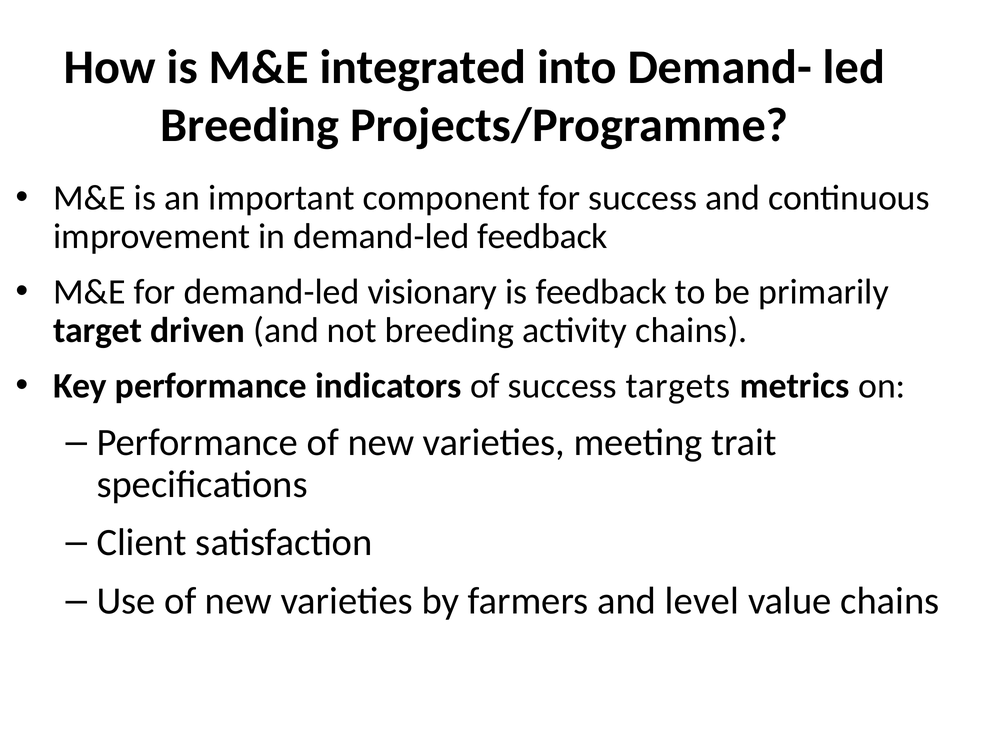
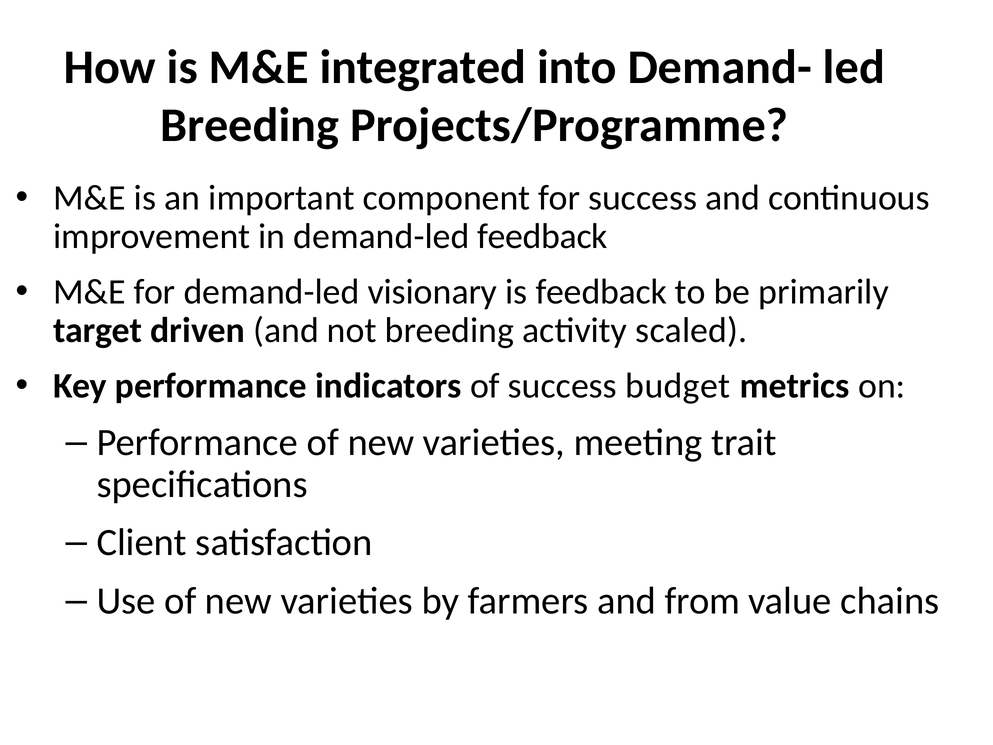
activity chains: chains -> scaled (691, 331)
targets: targets -> budget (678, 386)
level: level -> from (702, 601)
